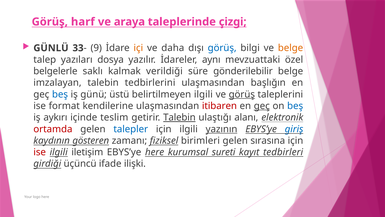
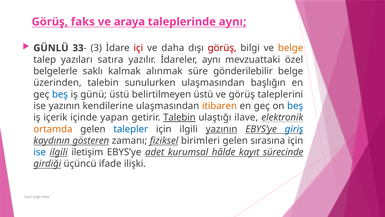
harf: harf -> faks (83, 22)
taleplerinde çizgi: çizgi -> aynı (233, 22)
9: 9 -> 3 (96, 48)
içi colour: orange -> red (138, 48)
görüş colour: blue -> red (222, 48)
dosya: dosya -> satıra (110, 60)
verildiği: verildiği -> alınmak (164, 71)
imzalayan: imzalayan -> üzerinden (57, 83)
tedbirlerini: tedbirlerini -> sunulurken (150, 83)
belirtilmeyen ilgili: ilgili -> üstü (203, 94)
görüş underline: present -> none (242, 94)
ise format: format -> yazının (64, 106)
itibaren colour: red -> orange (219, 106)
geç underline: present -> none (262, 106)
aykırı: aykırı -> içerik (55, 117)
teslim: teslim -> yapan (114, 117)
alanı: alanı -> ilave (246, 117)
ortamda colour: red -> orange (53, 129)
ise colour: red -> blue (40, 152)
EBYS’ye here: here -> adet (155, 152)
sureti: sureti -> hâlde (224, 152)
tedbirleri: tedbirleri -> sürecinde (283, 152)
